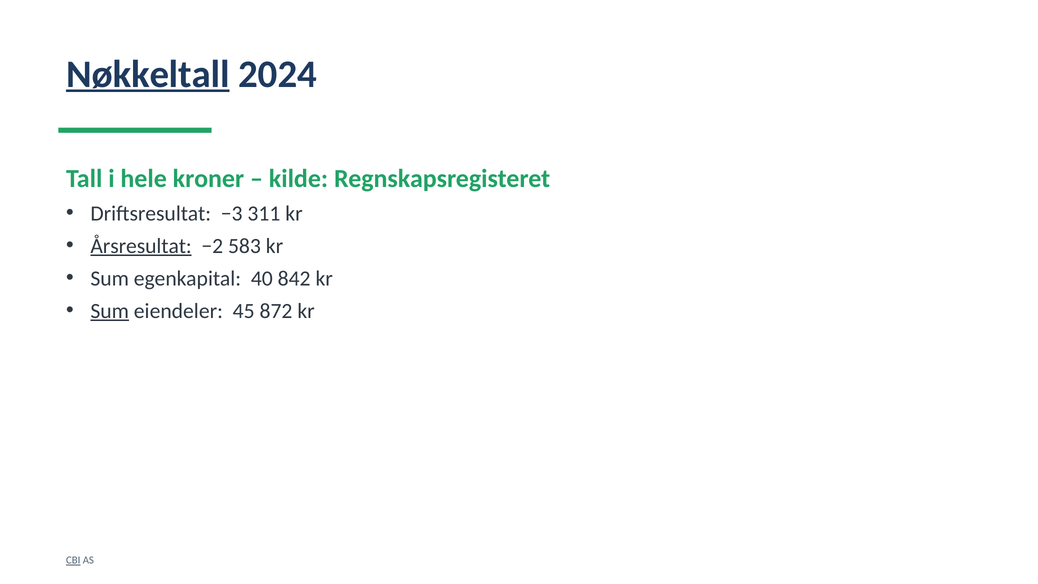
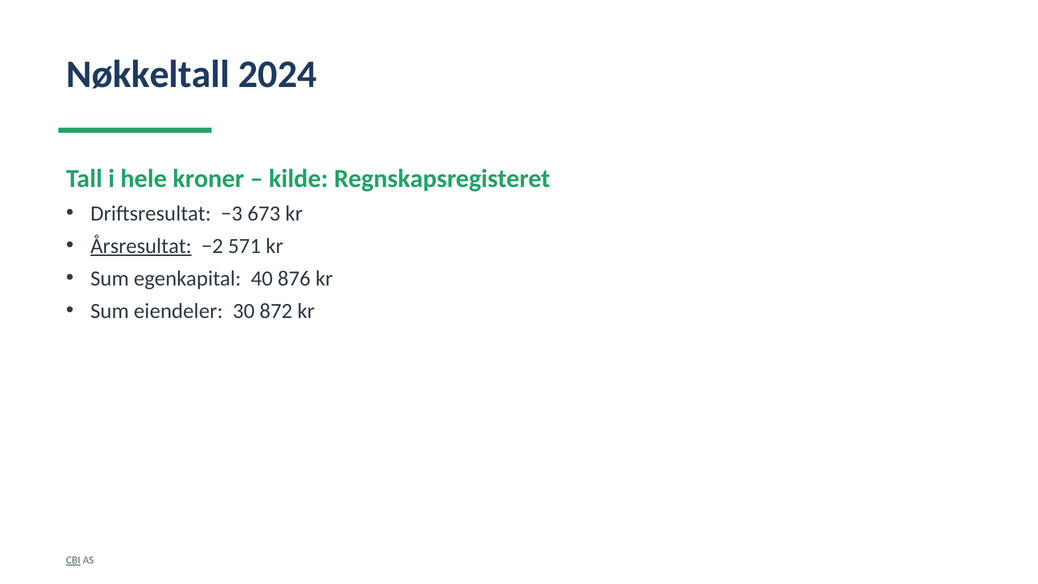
Nøkkeltall underline: present -> none (148, 74)
311: 311 -> 673 (264, 213)
583: 583 -> 571 (244, 246)
842: 842 -> 876 (294, 278)
Sum underline: present -> none (110, 311)
45: 45 -> 30 (244, 311)
